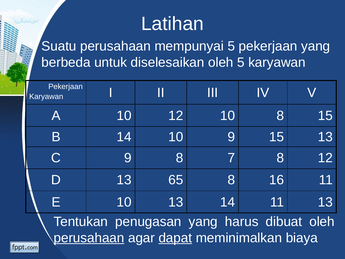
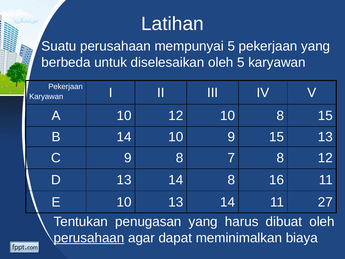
D 13 65: 65 -> 14 (176, 180)
11 13: 13 -> 27 (325, 202)
dapat underline: present -> none (175, 238)
